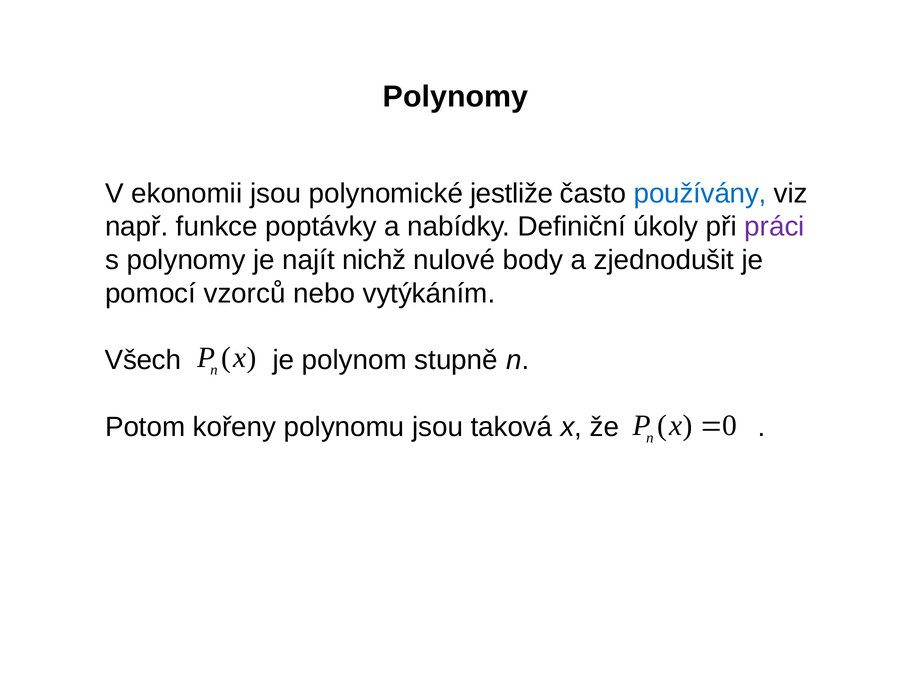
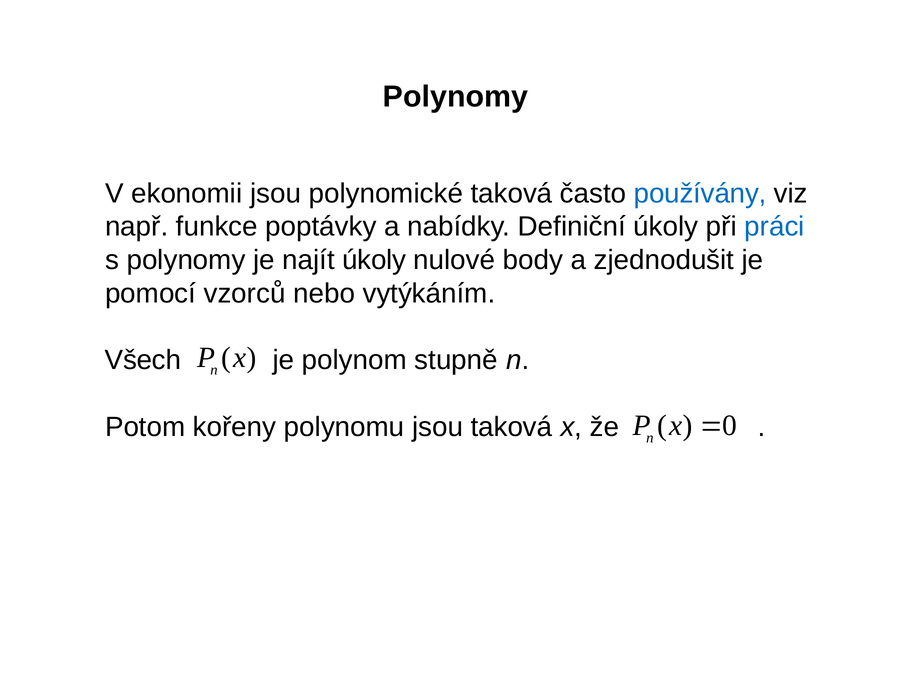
polynomické jestliže: jestliže -> taková (511, 193)
práci colour: purple -> blue (775, 227)
najít nichž: nichž -> úkoly (374, 260)
